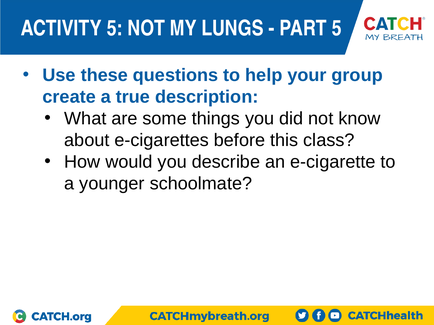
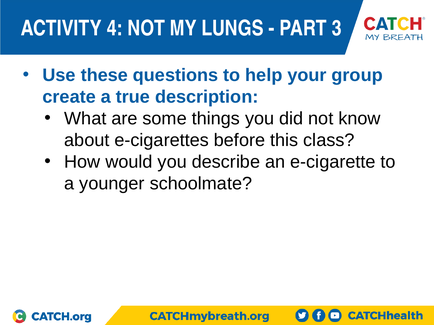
ACTIVITY 5: 5 -> 4 (115, 29)
PART 5: 5 -> 3 (337, 29)
